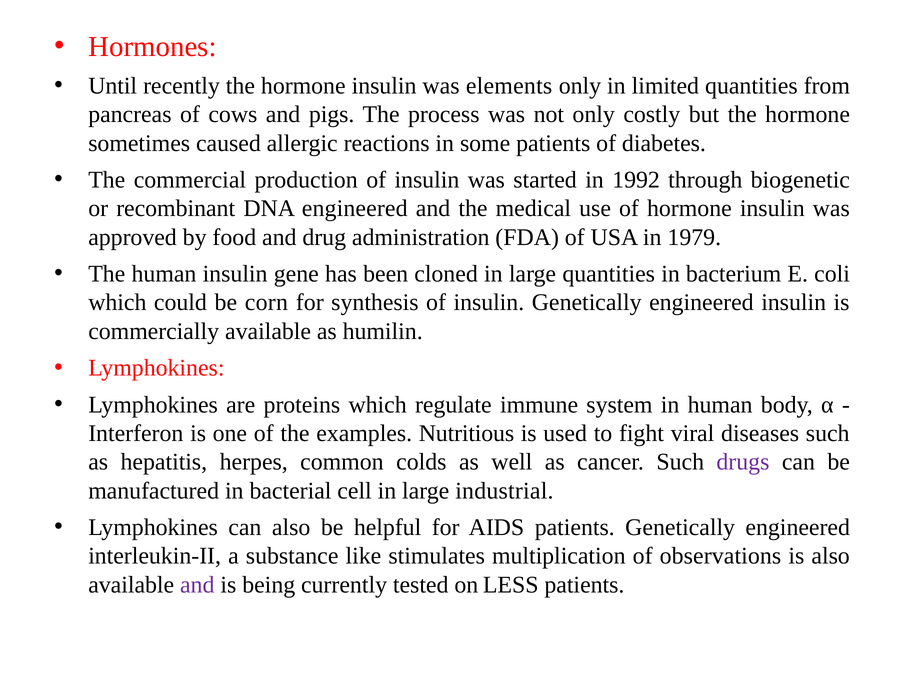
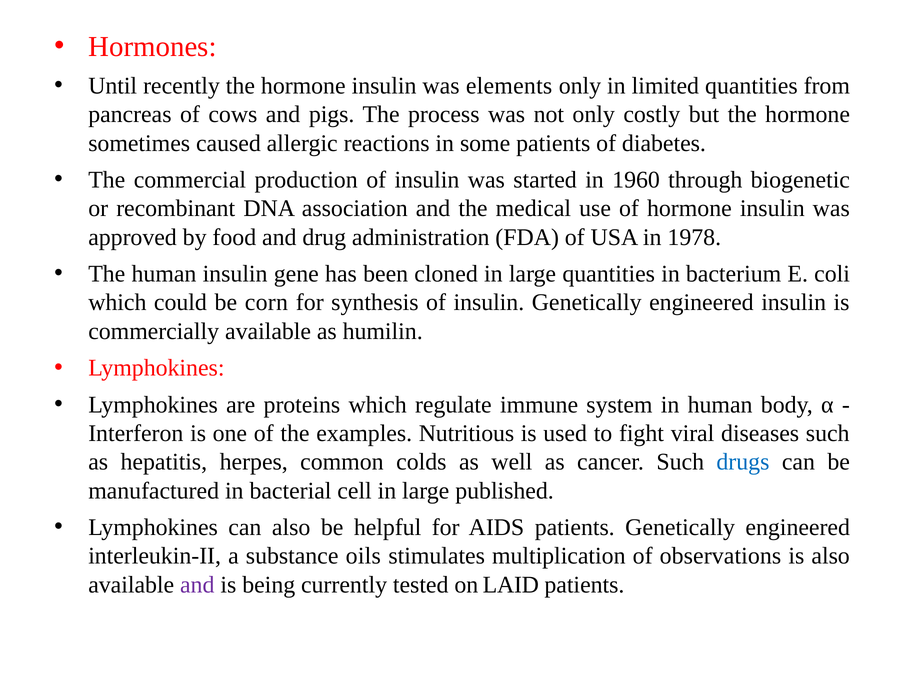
1992: 1992 -> 1960 (636, 180)
DNA engineered: engineered -> association (355, 209)
1979: 1979 -> 1978 (694, 237)
drugs colour: purple -> blue (743, 462)
industrial: industrial -> published (505, 490)
like: like -> oils (363, 556)
LESS: LESS -> LAID (511, 584)
